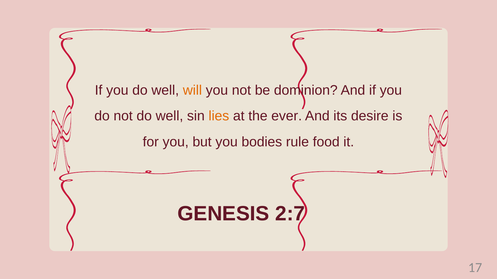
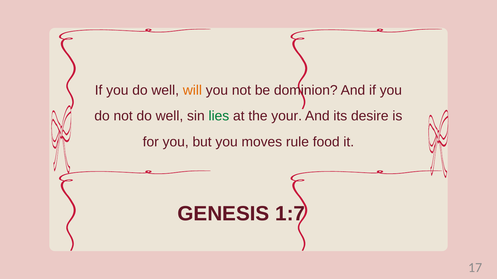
lies colour: orange -> green (219, 116)
ever: ever -> your (287, 116)
bodies: bodies -> moves (262, 142)
2:7: 2:7 -> 1:7 (290, 214)
